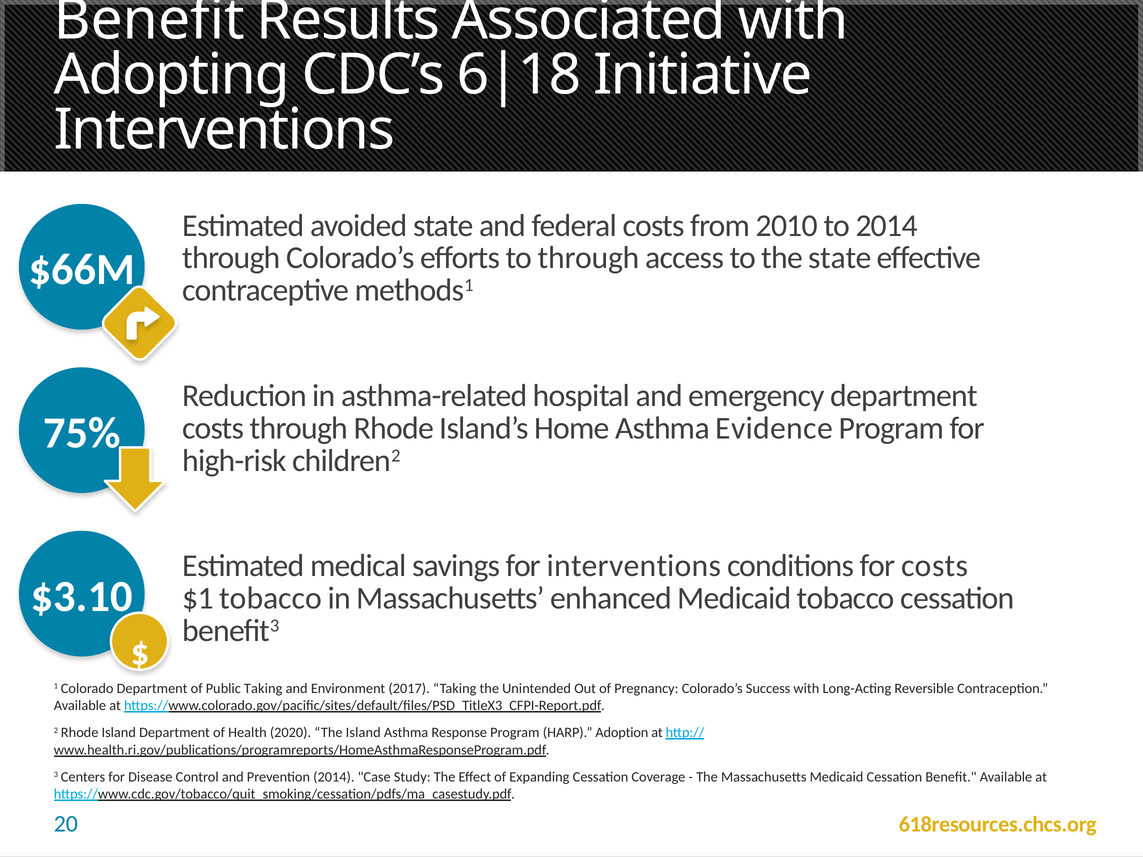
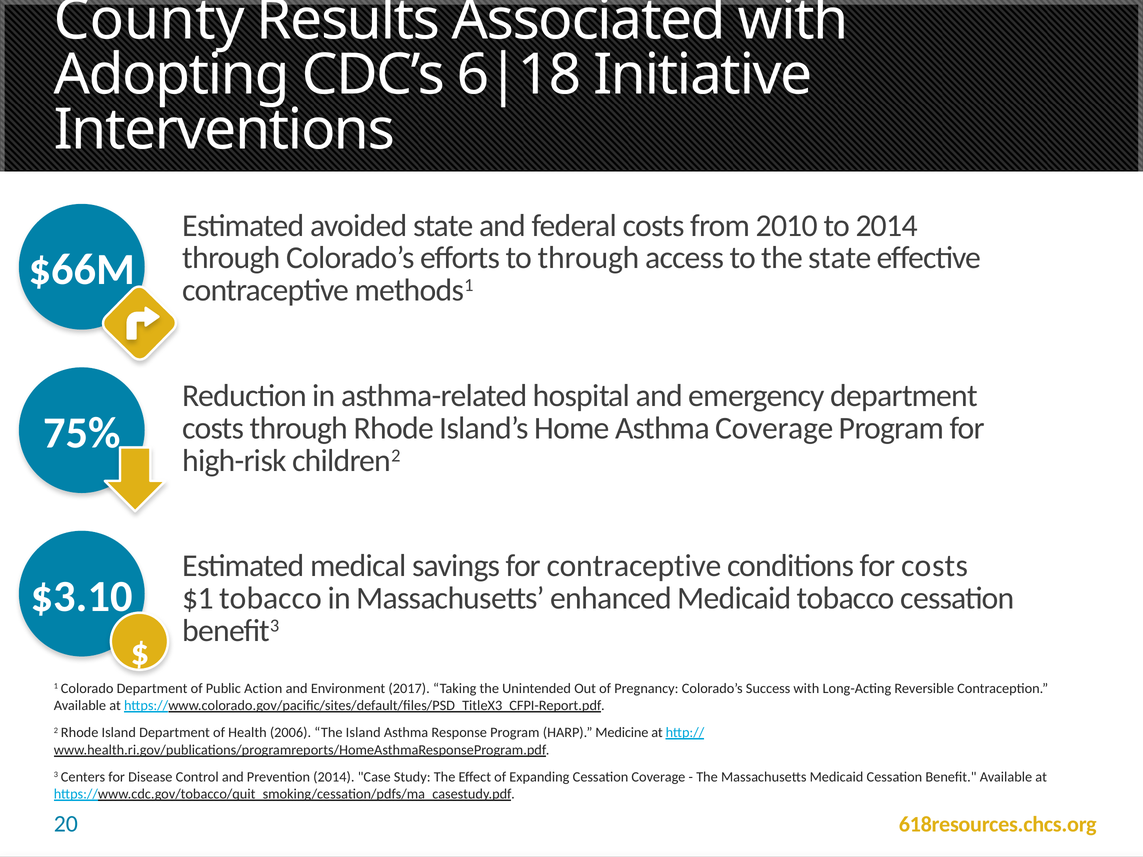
Benefit: Benefit -> County (149, 20)
Asthma Evidence: Evidence -> Coverage (774, 428)
for interventions: interventions -> contraceptive (634, 566)
Public Taking: Taking -> Action (263, 689)
2020: 2020 -> 2006 (291, 733)
Adoption: Adoption -> Medicine (622, 733)
